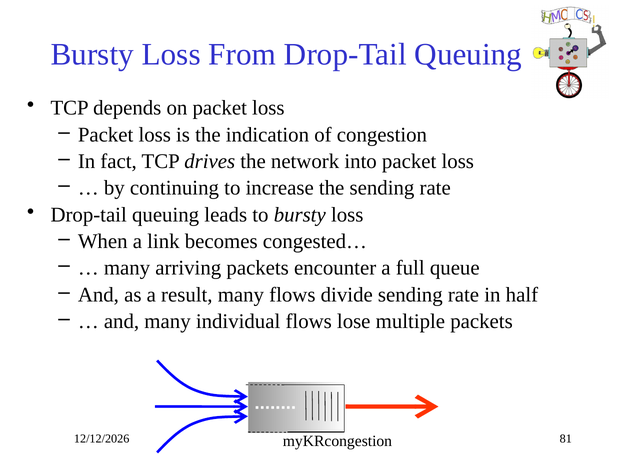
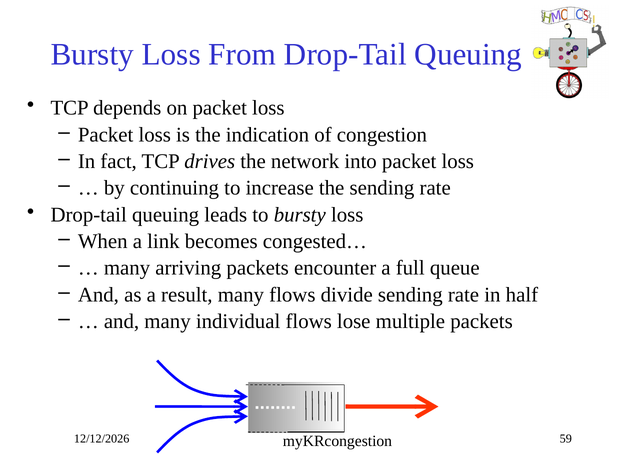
81: 81 -> 59 (566, 438)
